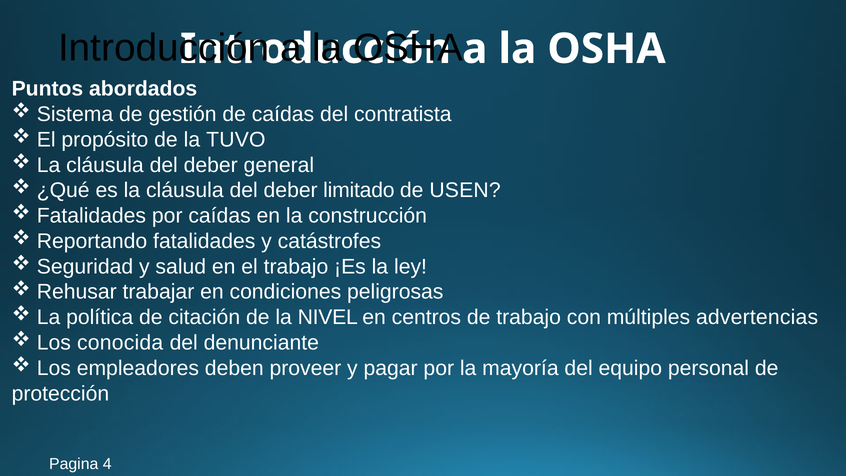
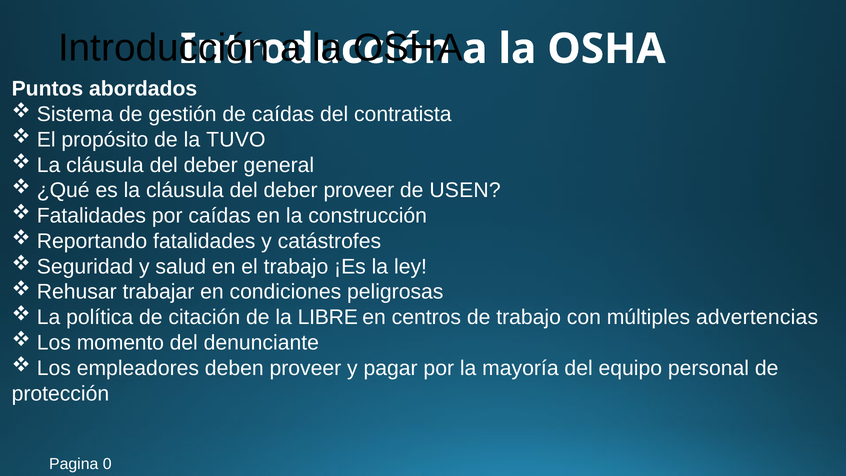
deber limitado: limitado -> proveer (359, 190)
NIVEL: NIVEL -> LIBRE (328, 317)
conocida: conocida -> momento (120, 343)
4: 4 -> 0 (107, 464)
